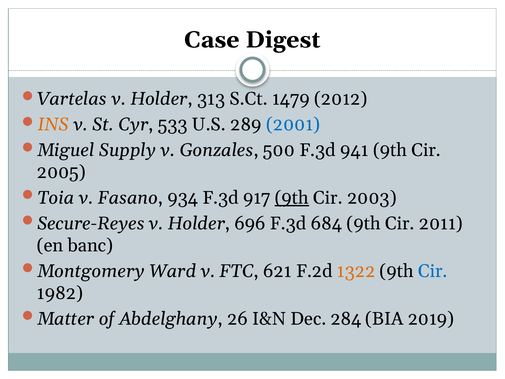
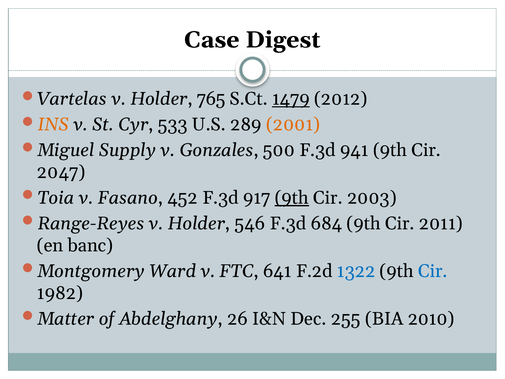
313: 313 -> 765 (211, 99)
1479 underline: none -> present (291, 99)
2001 colour: blue -> orange (293, 125)
2005: 2005 -> 2047 (61, 172)
934: 934 -> 452 (183, 198)
Secure-Reyes: Secure-Reyes -> Range-Reyes (91, 223)
696: 696 -> 546 (250, 223)
621: 621 -> 641 (277, 271)
1322 colour: orange -> blue (356, 271)
284: 284 -> 255 (346, 318)
2019: 2019 -> 2010 (431, 318)
